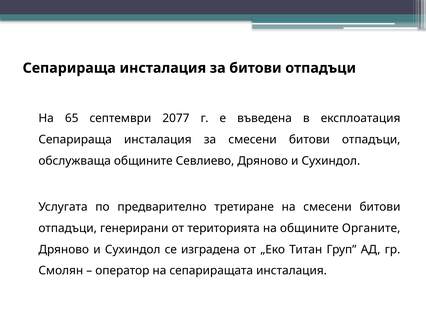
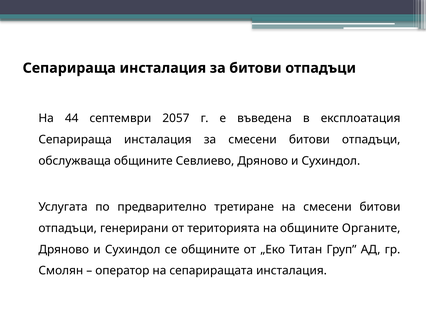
65: 65 -> 44 (72, 119)
2077: 2077 -> 2057 (176, 119)
се изградена: изградена -> общините (210, 250)
